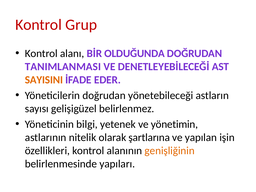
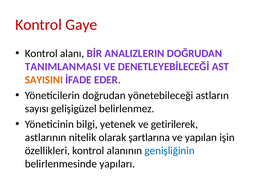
Grup: Grup -> Gaye (81, 25)
OLDUĞUNDA: OLDUĞUNDA -> ANALIZLERIN (134, 53)
yönetimin: yönetimin -> getirilerek (174, 124)
genişliğinin colour: orange -> blue (170, 151)
